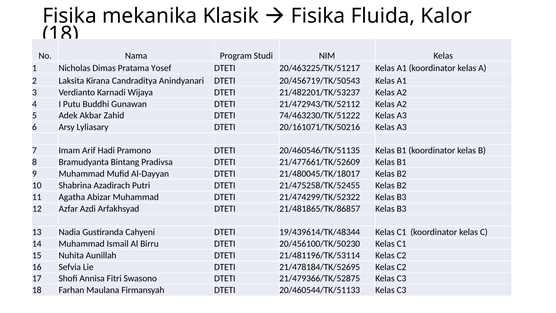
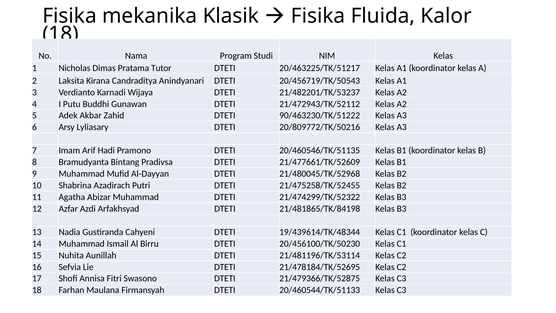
Yosef: Yosef -> Tutor (161, 68)
74/463230/TK/51222: 74/463230/TK/51222 -> 90/463230/TK/51222 (320, 116)
20/161071/TK/50216: 20/161071/TK/50216 -> 20/809772/TK/50216 (320, 127)
21/480045/TK/18017: 21/480045/TK/18017 -> 21/480045/TK/52968 (320, 174)
21/481865/TK/86857: 21/481865/TK/86857 -> 21/481865/TK/84198 (320, 209)
